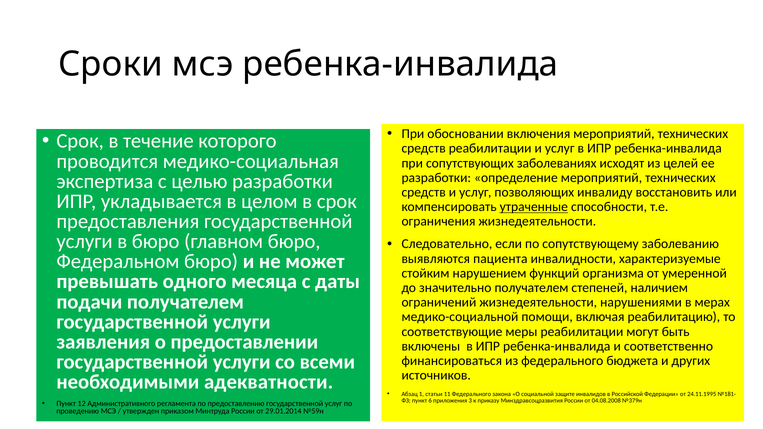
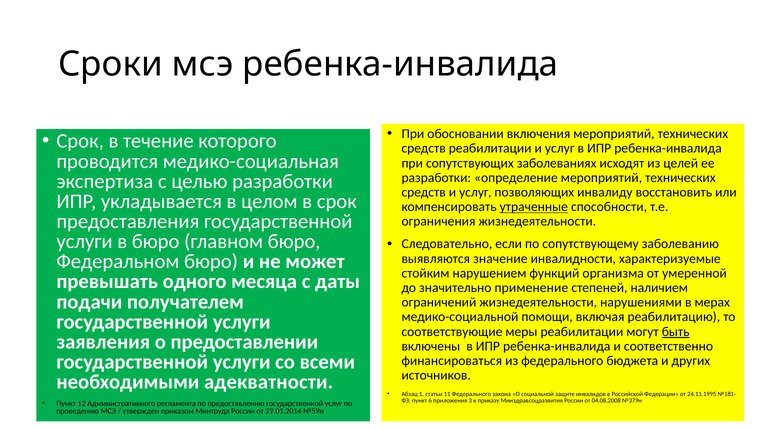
пациента: пациента -> значение (500, 259)
значительно получателем: получателем -> применение (531, 288)
быть underline: none -> present (676, 332)
